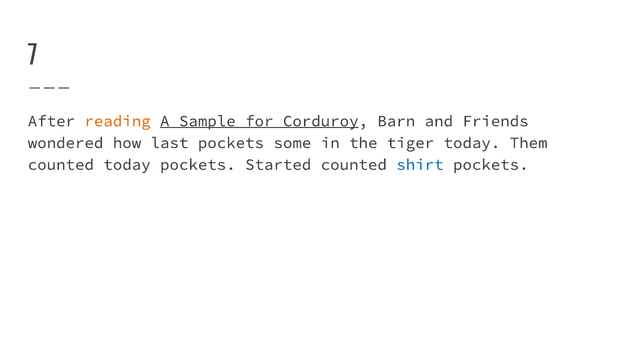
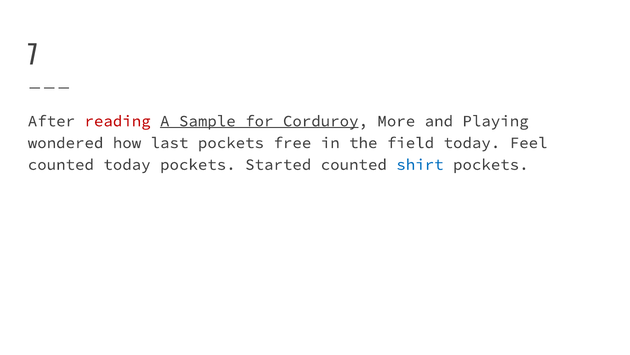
reading colour: orange -> red (118, 121)
Barn: Barn -> More (396, 121)
Friends: Friends -> Playing (496, 121)
some: some -> free (292, 143)
tiger: tiger -> field (411, 143)
Them: Them -> Feel (529, 143)
